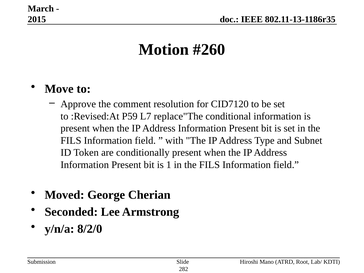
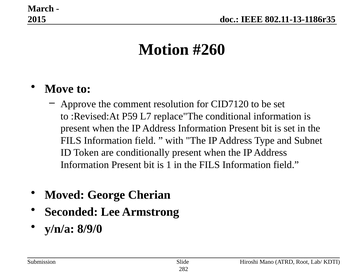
8/2/0: 8/2/0 -> 8/9/0 (90, 229)
